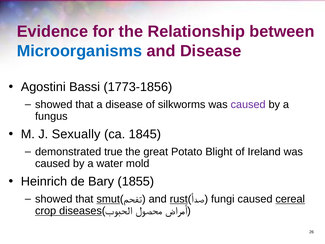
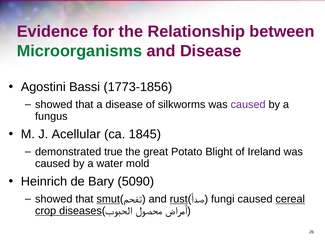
Microorganisms colour: blue -> green (79, 51)
Sexually: Sexually -> Acellular (76, 134)
1855: 1855 -> 5090 (136, 181)
